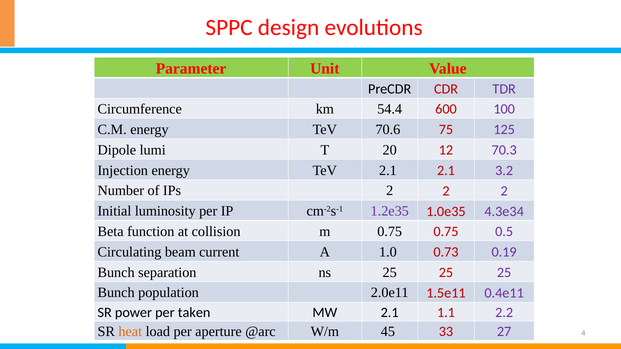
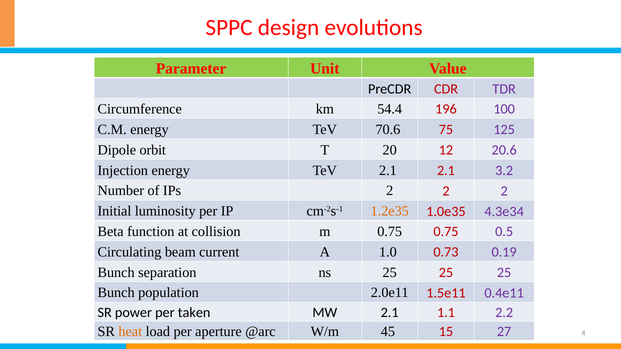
600: 600 -> 196 (446, 109)
lumi: lumi -> orbit (153, 150)
70.3: 70.3 -> 20.6 (504, 150)
1.2e35 colour: purple -> orange (390, 211)
33: 33 -> 15 (446, 332)
